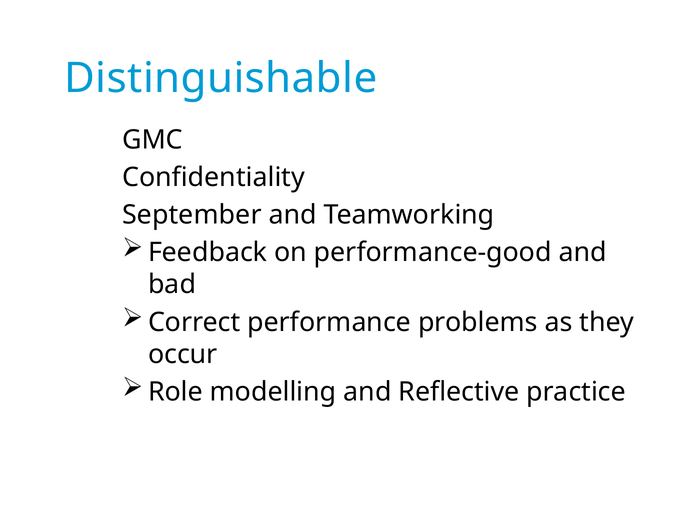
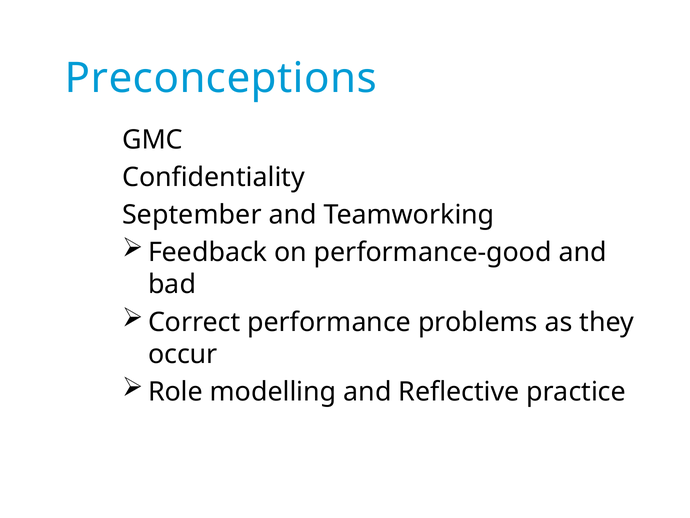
Distinguishable: Distinguishable -> Preconceptions (221, 78)
